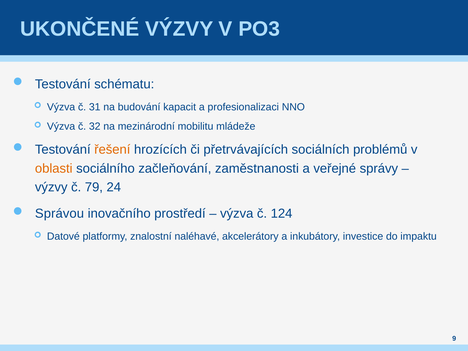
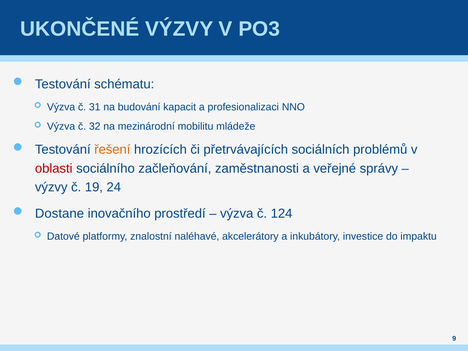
oblasti colour: orange -> red (54, 168)
79: 79 -> 19 (94, 187)
Správou: Správou -> Dostane (60, 214)
